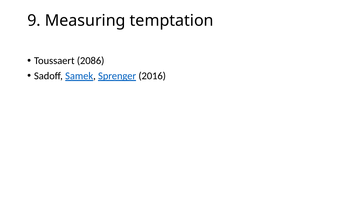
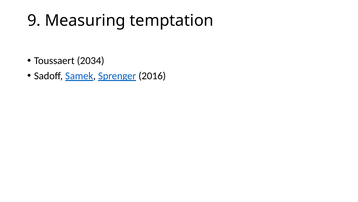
2086: 2086 -> 2034 (91, 61)
